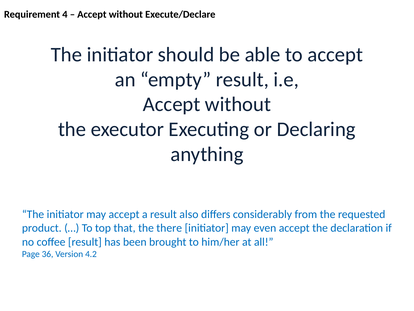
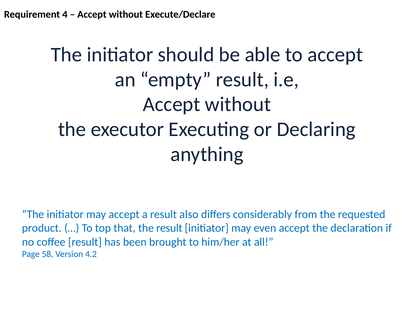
the there: there -> result (169, 228)
36: 36 -> 58 (48, 254)
